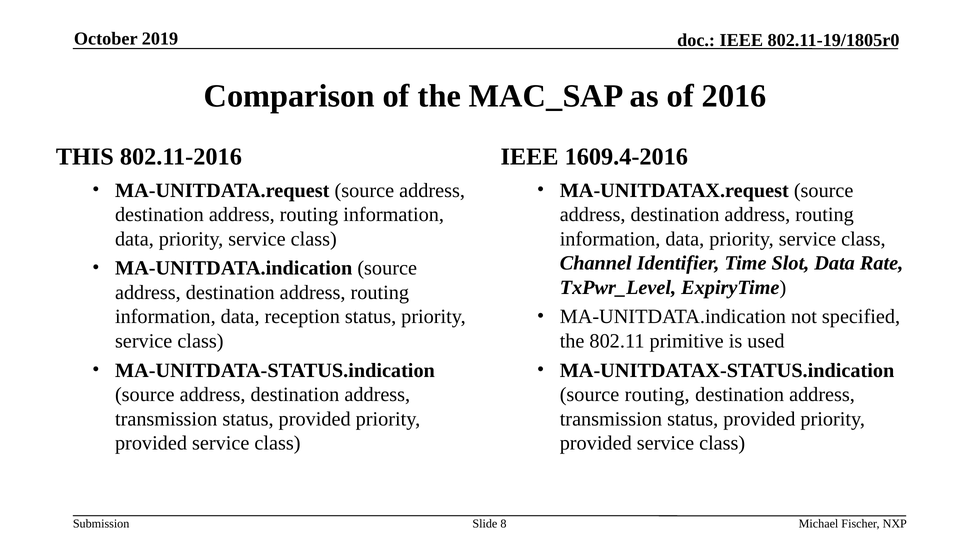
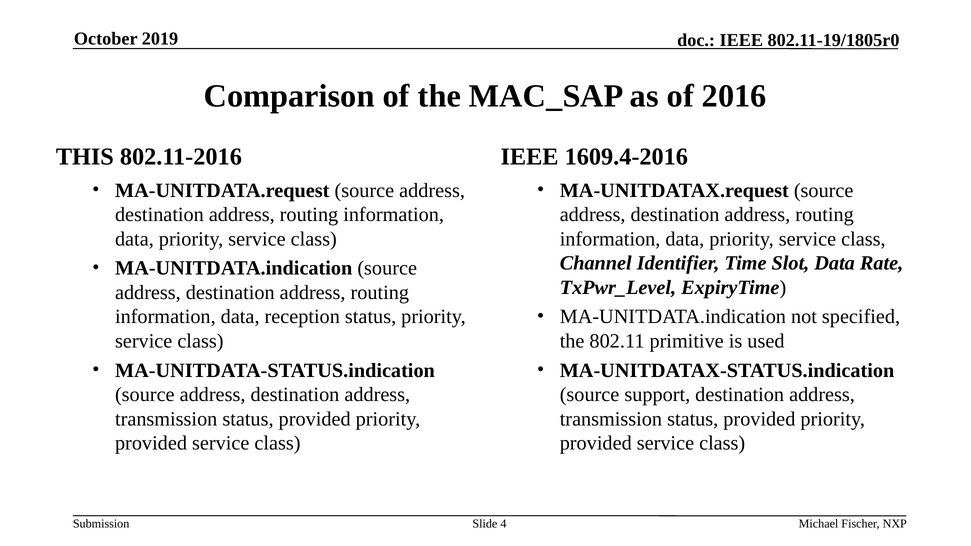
source routing: routing -> support (657, 395)
8: 8 -> 4 (503, 524)
